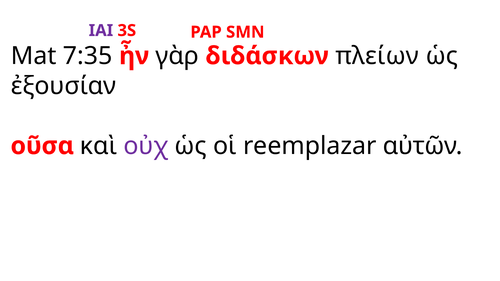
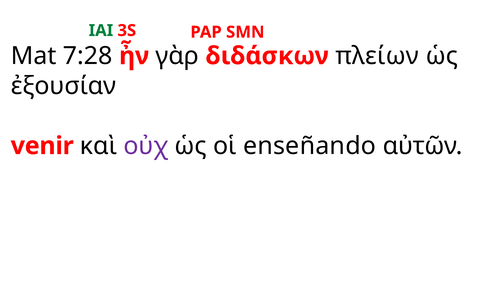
IAI colour: purple -> green (101, 31)
7:35: 7:35 -> 7:28 (88, 56)
οῦσα: οῦσα -> venir (42, 146)
reemplazar: reemplazar -> enseñando (310, 146)
